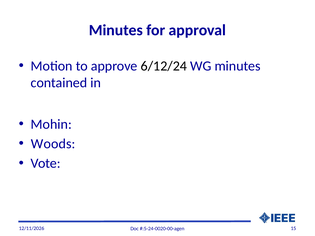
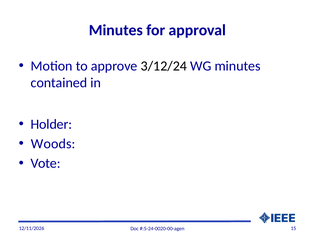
6/12/24: 6/12/24 -> 3/12/24 (164, 66)
Mohin: Mohin -> Holder (51, 124)
